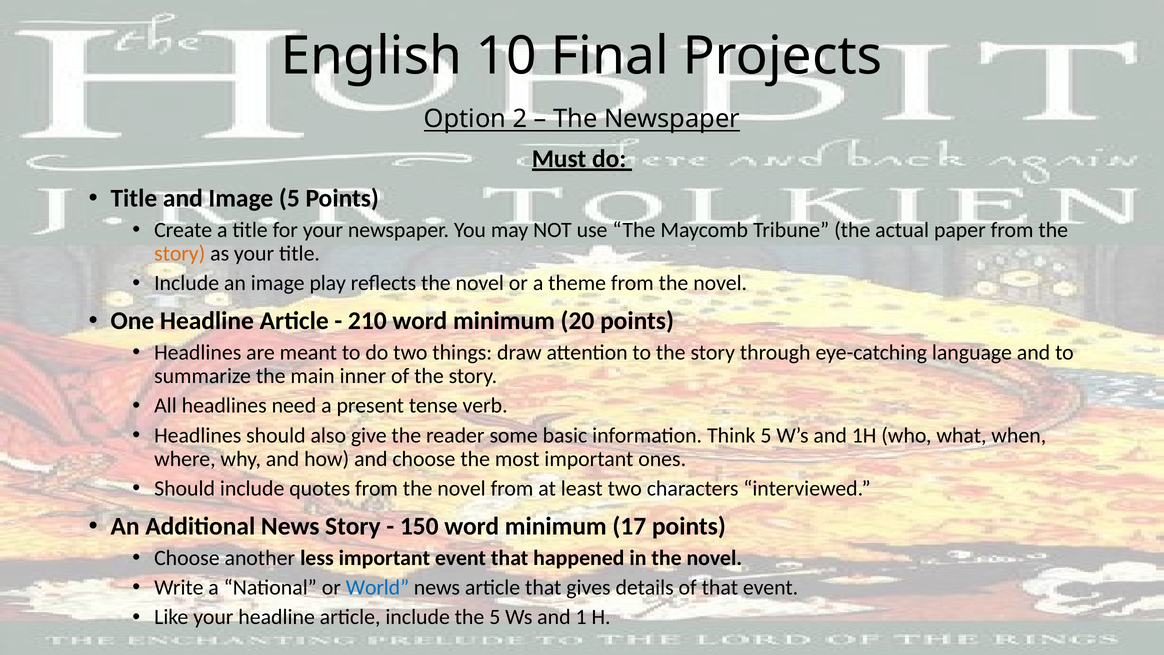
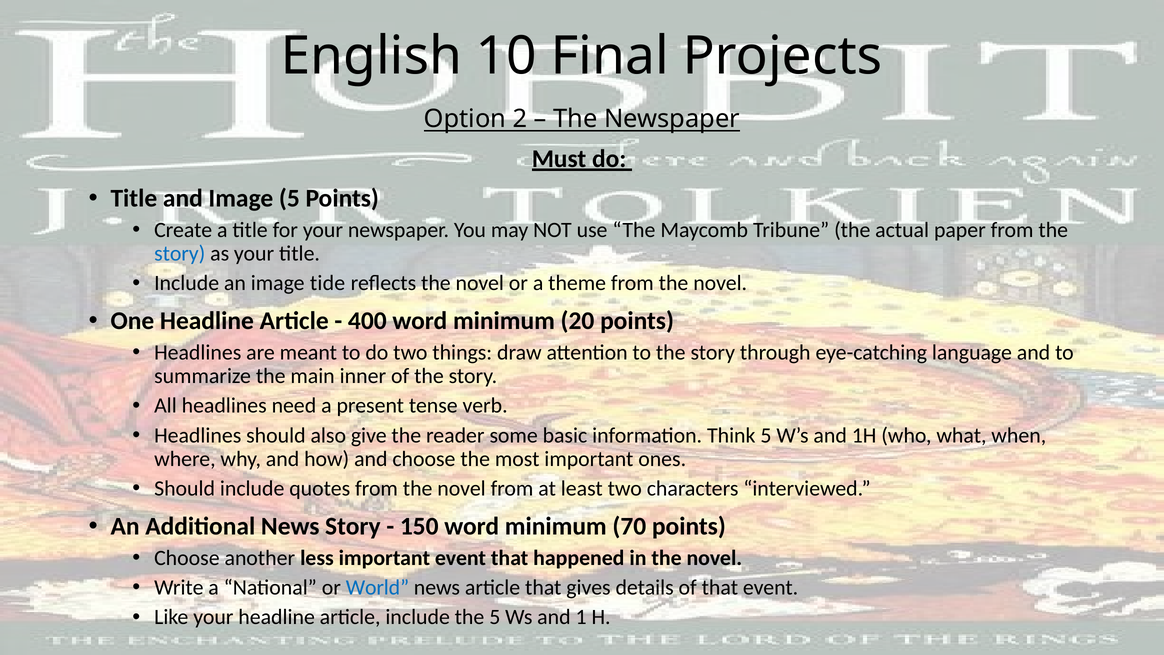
story colour: orange -> blue (180, 253)
play: play -> tide (328, 283)
210: 210 -> 400 (367, 321)
17: 17 -> 70 (629, 526)
